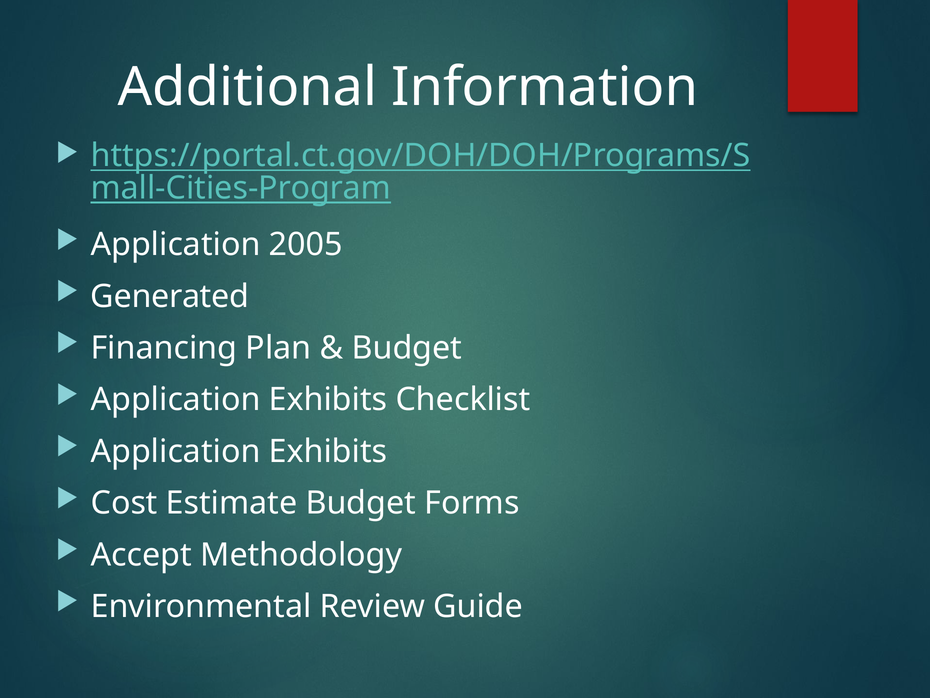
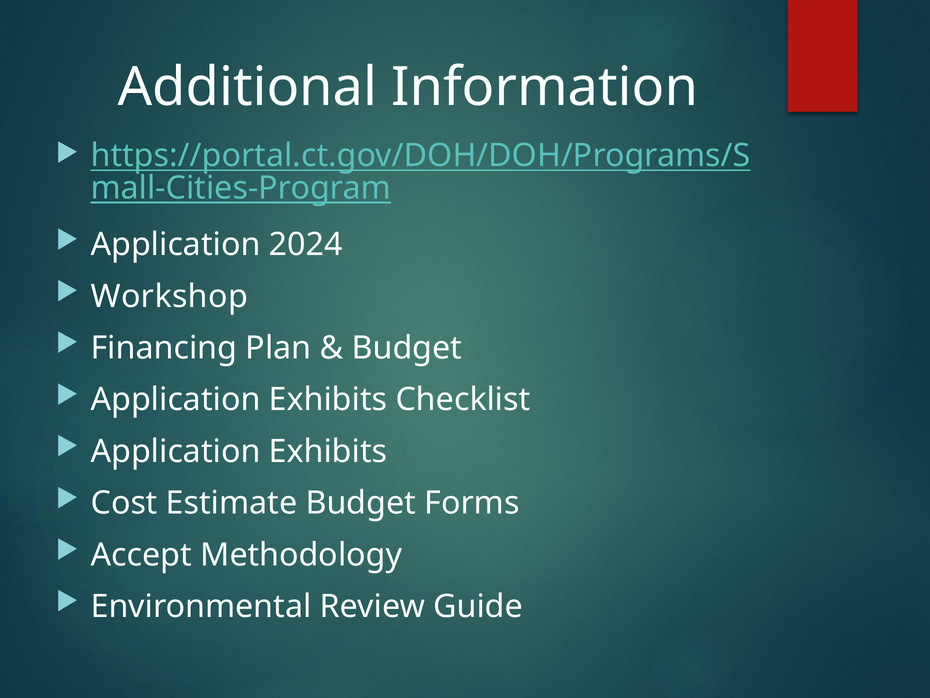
2005: 2005 -> 2024 (306, 245)
Generated: Generated -> Workshop (169, 296)
